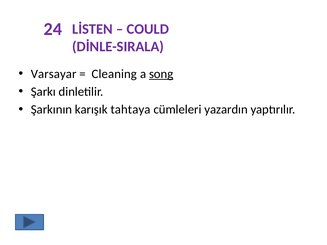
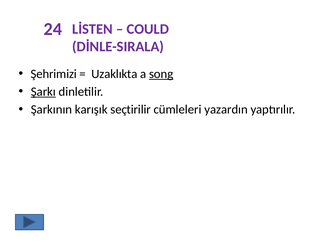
Varsayar: Varsayar -> Şehrimizi (54, 74)
Cleaning: Cleaning -> Uzaklıkta (114, 74)
Şarkı underline: none -> present (43, 92)
tahtaya: tahtaya -> seçtirilir (131, 110)
